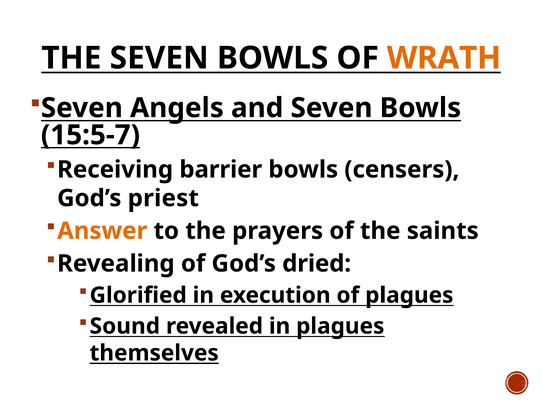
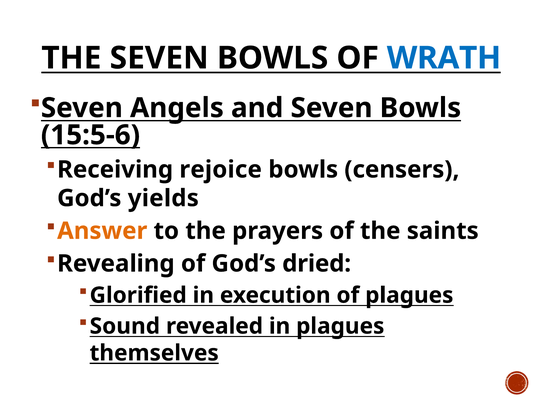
WRATH colour: orange -> blue (444, 58)
15:5-7: 15:5-7 -> 15:5-6 (90, 135)
barrier: barrier -> rejoice (221, 169)
priest: priest -> yields (163, 198)
